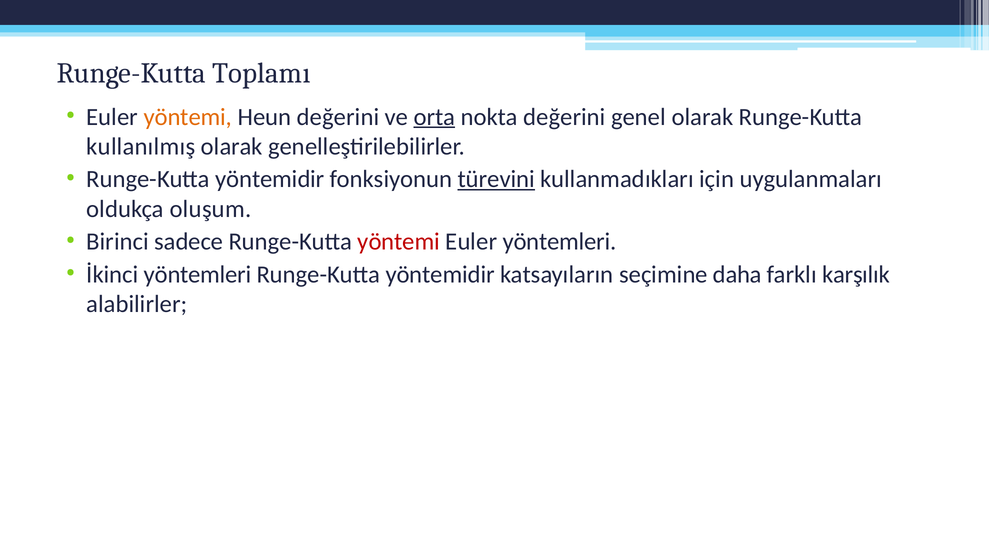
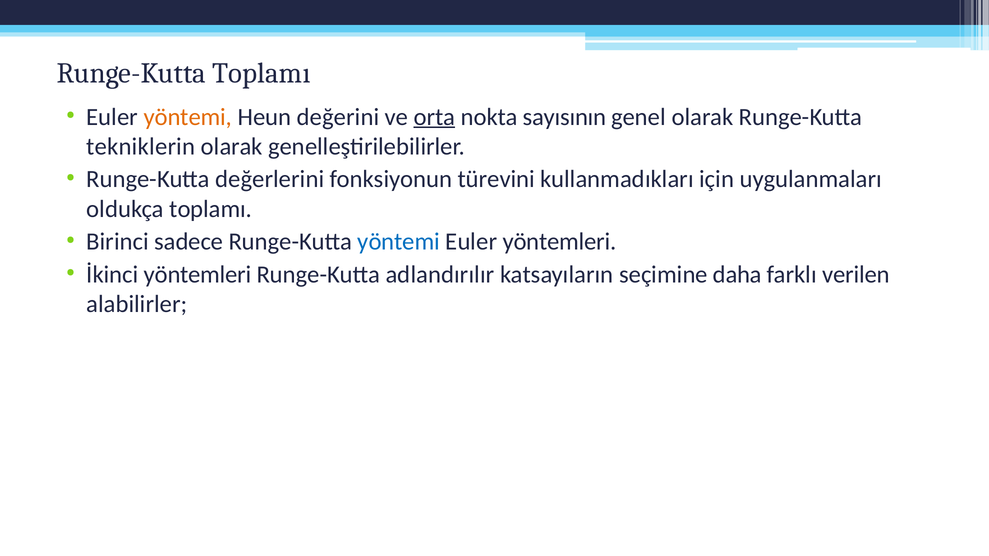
nokta değerini: değerini -> sayısının (565, 117)
kullanılmış: kullanılmış -> tekniklerin (141, 147)
yöntemidir: yöntemidir -> değerlerini (270, 179)
türevini underline: present -> none (496, 179)
oldukça oluşum: oluşum -> toplamı (211, 209)
yöntemi colour: red -> blue (399, 242)
yöntemidir: yöntemidir -> adlandırılır (440, 275)
karşılık: karşılık -> verilen (856, 275)
